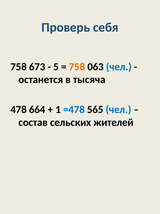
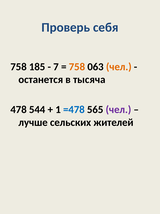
673: 673 -> 185 (37, 67)
5: 5 -> 7 (56, 67)
чел colour: blue -> orange (119, 67)
664: 664 -> 544 (37, 109)
чел colour: blue -> purple (118, 109)
состав: состав -> лучше (33, 122)
